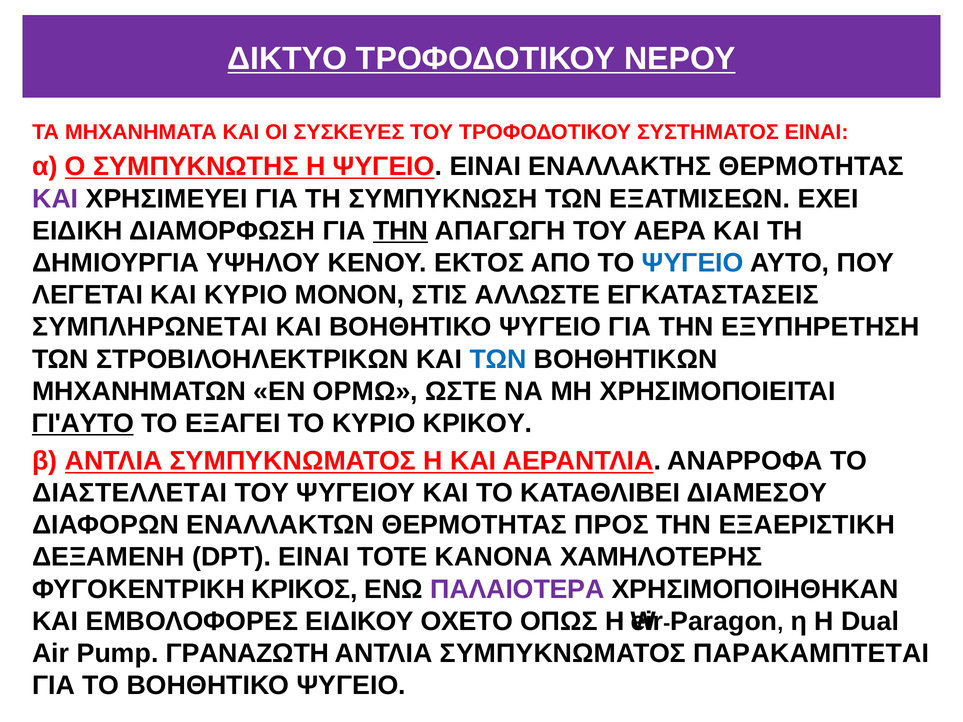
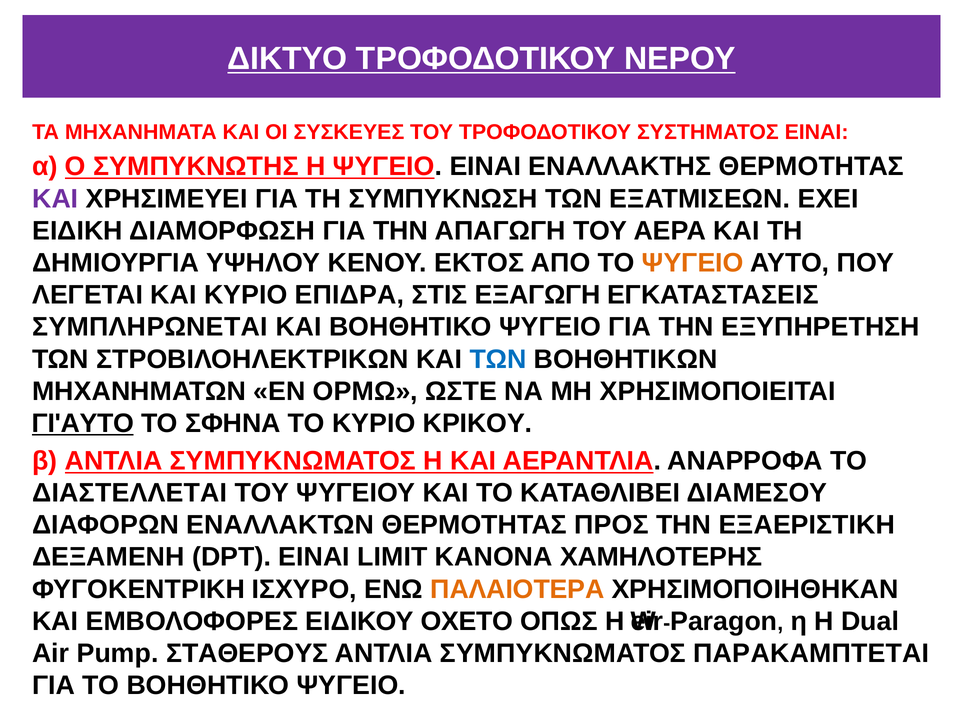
ΤΗΝ underline: present -> none (401, 231)
ΨΥΓΕΙΟ colour: blue -> orange (693, 263)
ΜΟΝΟΝ: ΜΟΝΟΝ -> ΕΠΙΔΡΑ (349, 295)
ΑΛΛΩΣΤΕ: ΑΛΛΩΣΤΕ -> ΕΞΑΓΩΓΗ (537, 295)
ΕΞΑΓΕΙ: ΕΞΑΓΕΙ -> ΣΦΗΝΑ (233, 424)
ΤΟΤΕ: ΤΟΤΕ -> LIMIT (392, 557)
ΚΡΙΚΟΣ: ΚΡΙΚΟΣ -> ΙΣΧΥΡΟ (304, 589)
ΠΑΛΑΙΟΤΕΡΑ colour: purple -> orange (517, 589)
ΓΡΑΝΑΖΩΤΗ: ΓΡΑΝΑΖΩΤΗ -> ΣΤΑΘΕΡΟΥΣ (247, 654)
